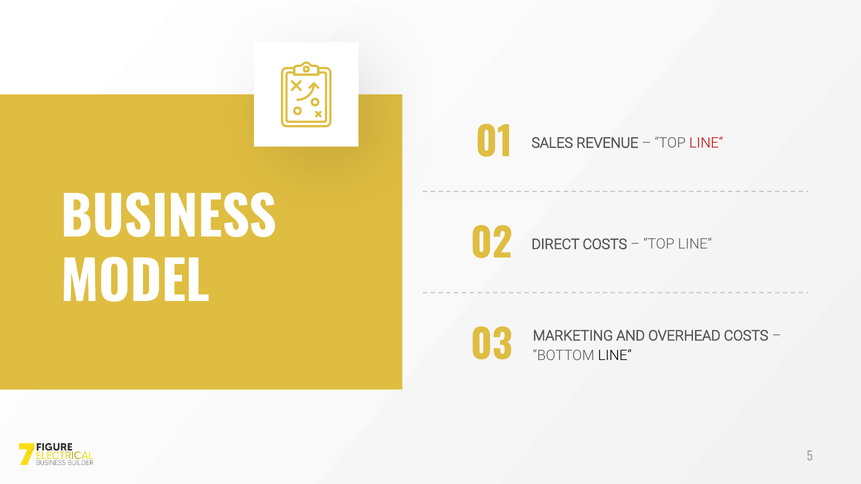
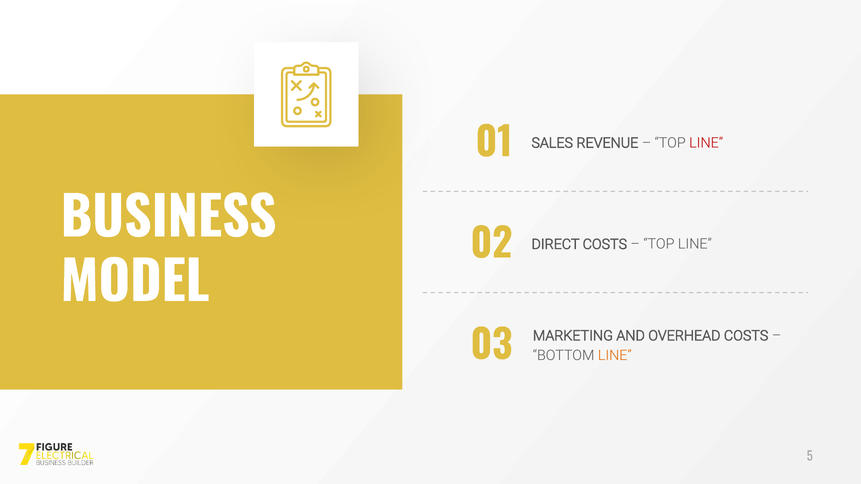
LINE colour: black -> orange (615, 356)
